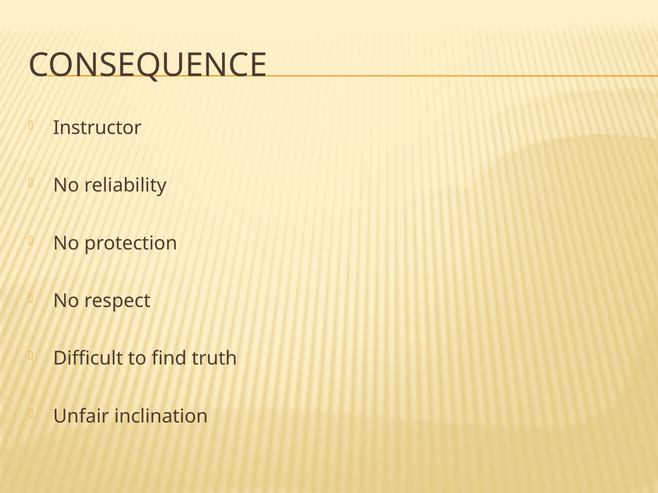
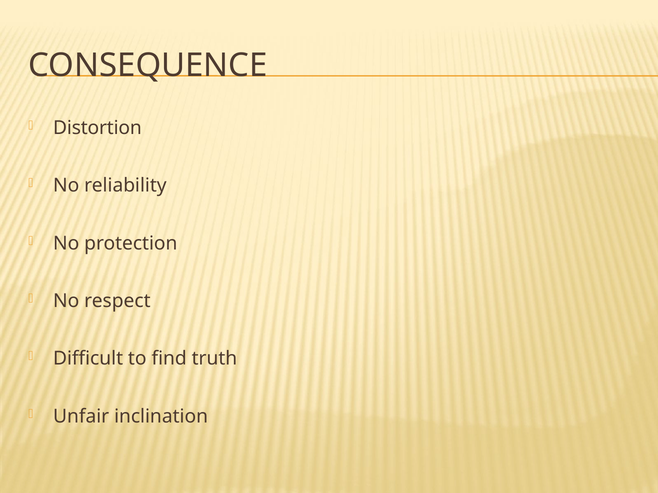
Instructor: Instructor -> Distortion (97, 128)
